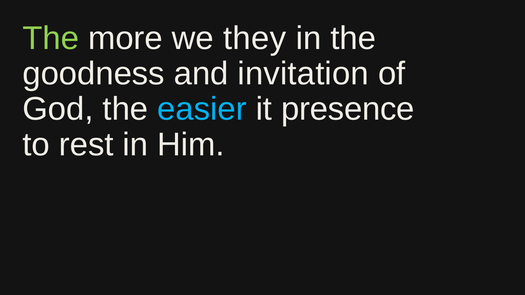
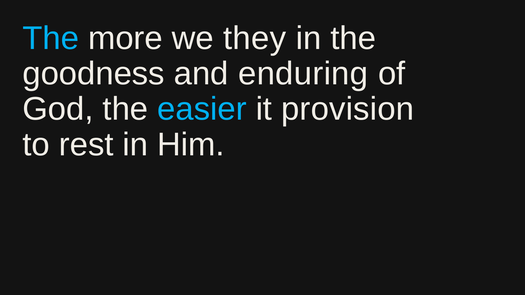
The colour: light green -> light blue (51, 38)
invitation: invitation -> enduring (303, 74)
presence: presence -> provision (348, 109)
